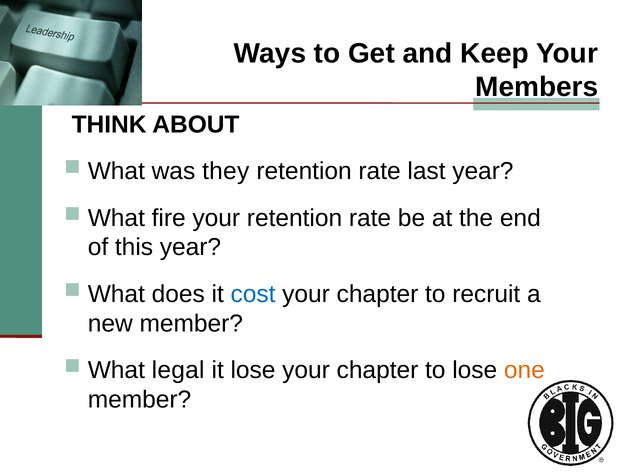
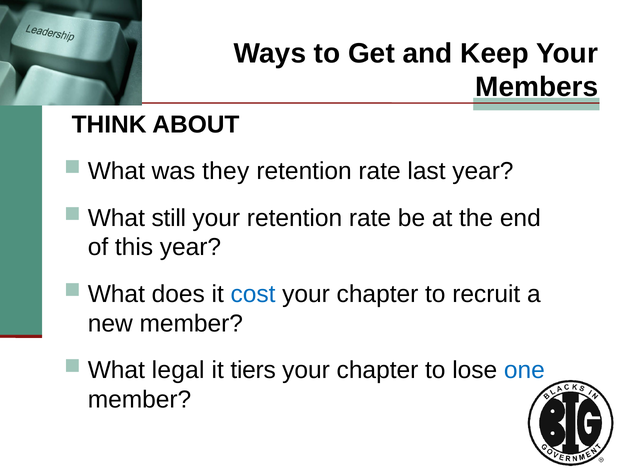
fire: fire -> still (169, 218)
it lose: lose -> tiers (253, 370)
one colour: orange -> blue (524, 370)
